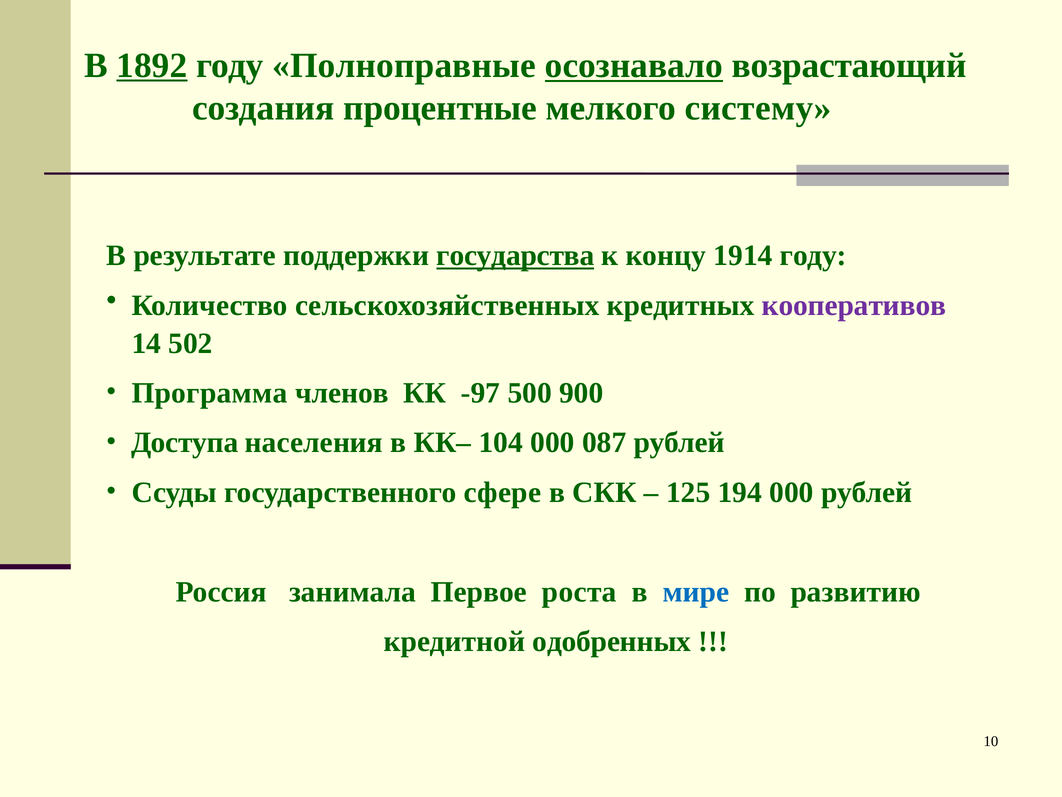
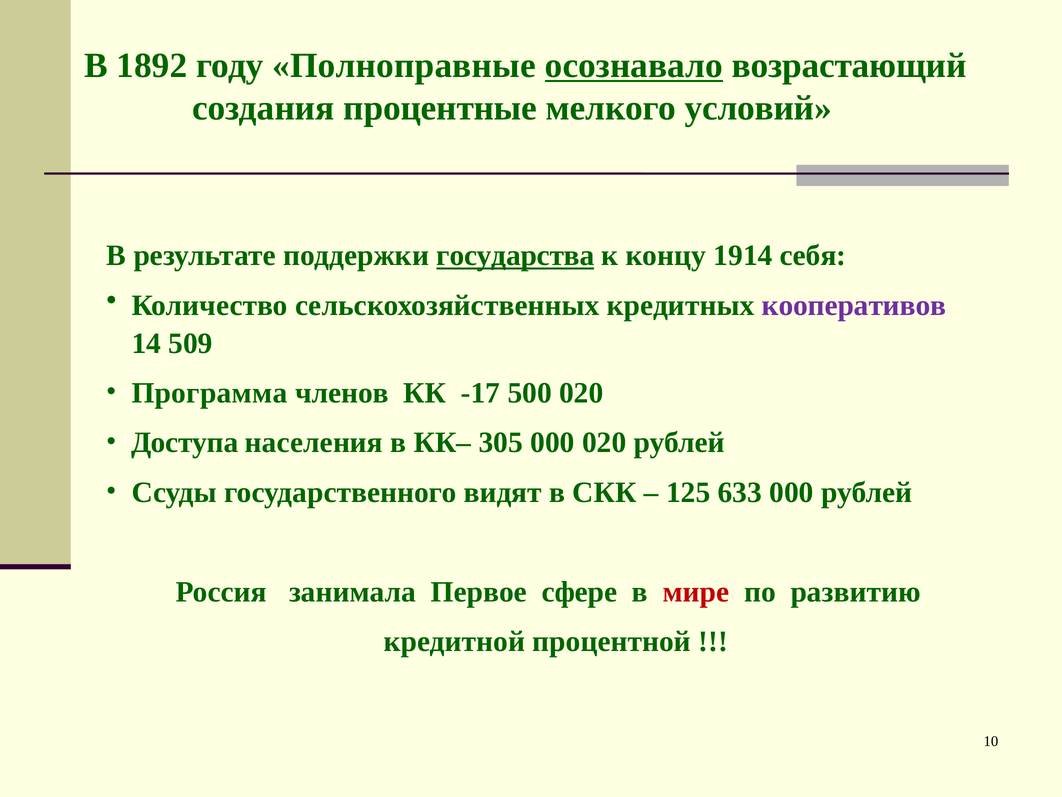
1892 underline: present -> none (152, 65)
систему: систему -> условий (758, 108)
1914 году: году -> себя (813, 256)
502: 502 -> 509 (191, 343)
-97: -97 -> -17 (480, 393)
500 900: 900 -> 020 (581, 393)
104: 104 -> 305 (501, 442)
000 087: 087 -> 020 (604, 442)
сфере: сфере -> видят (503, 492)
194: 194 -> 633 (740, 492)
роста: роста -> сфере (579, 591)
мире colour: blue -> red (696, 591)
одобренных: одобренных -> процентной (612, 641)
